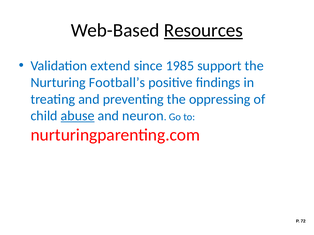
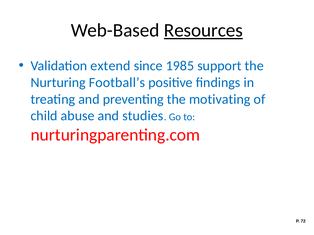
oppressing: oppressing -> motivating (220, 99)
abuse underline: present -> none (78, 116)
neuron: neuron -> studies (143, 116)
